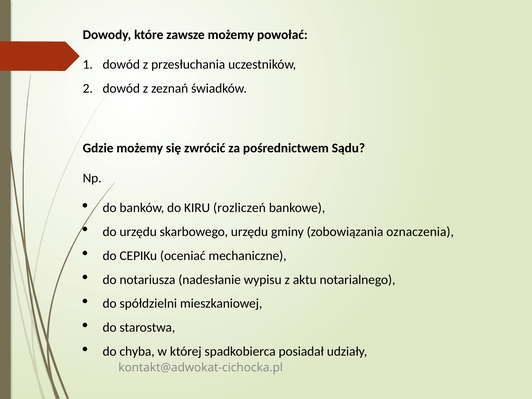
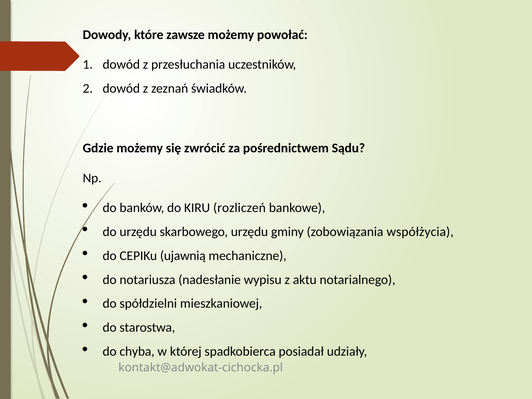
oznaczenia: oznaczenia -> współżycia (420, 232)
oceniać: oceniać -> ujawnią (183, 256)
